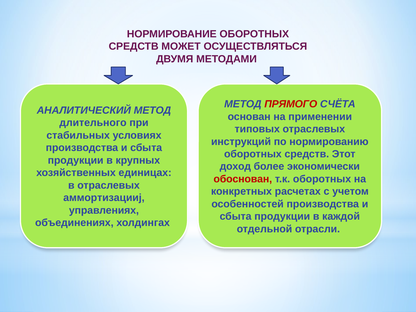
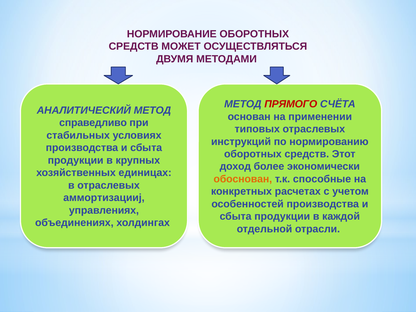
длительного: длительного -> справедливо (93, 123)
обоснован colour: red -> orange (243, 179)
т.к оборотных: оборотных -> способные (322, 179)
